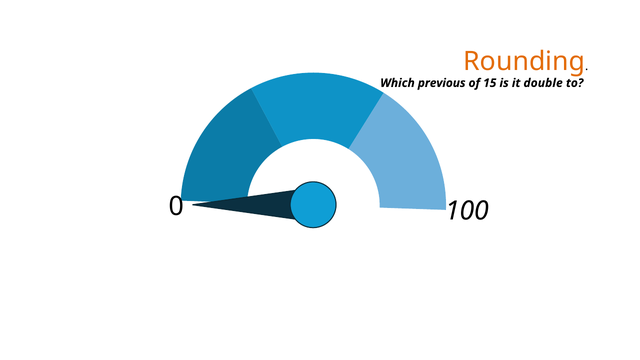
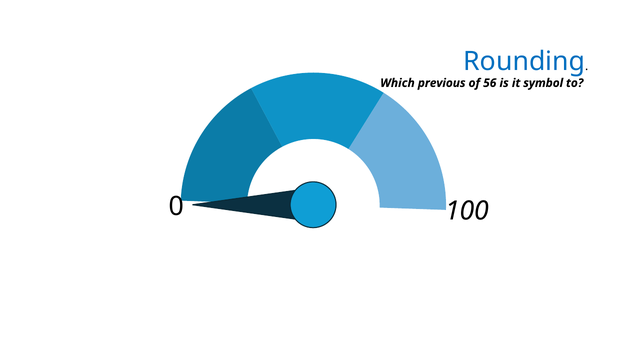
Rounding colour: orange -> blue (524, 61)
15: 15 -> 56 (490, 83)
double: double -> symbol (543, 83)
